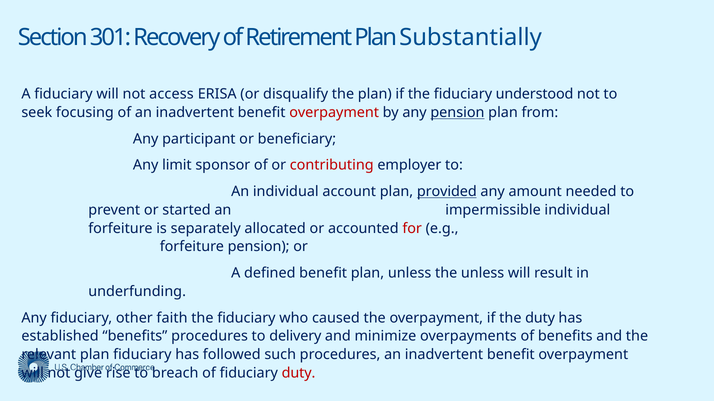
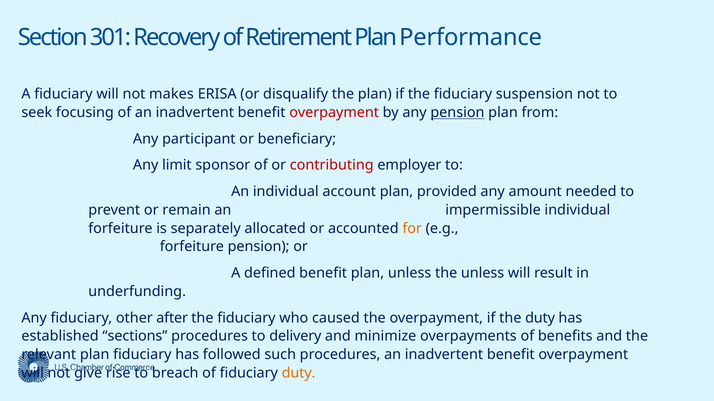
Substantially: Substantially -> Performance (471, 37)
access: access -> makes (171, 94)
understood: understood -> suspension (534, 94)
provided underline: present -> none (447, 192)
started: started -> remain (187, 210)
for colour: red -> orange (412, 229)
faith: faith -> after (172, 318)
established benefits: benefits -> sections (135, 337)
duty colour: red -> orange (299, 374)
